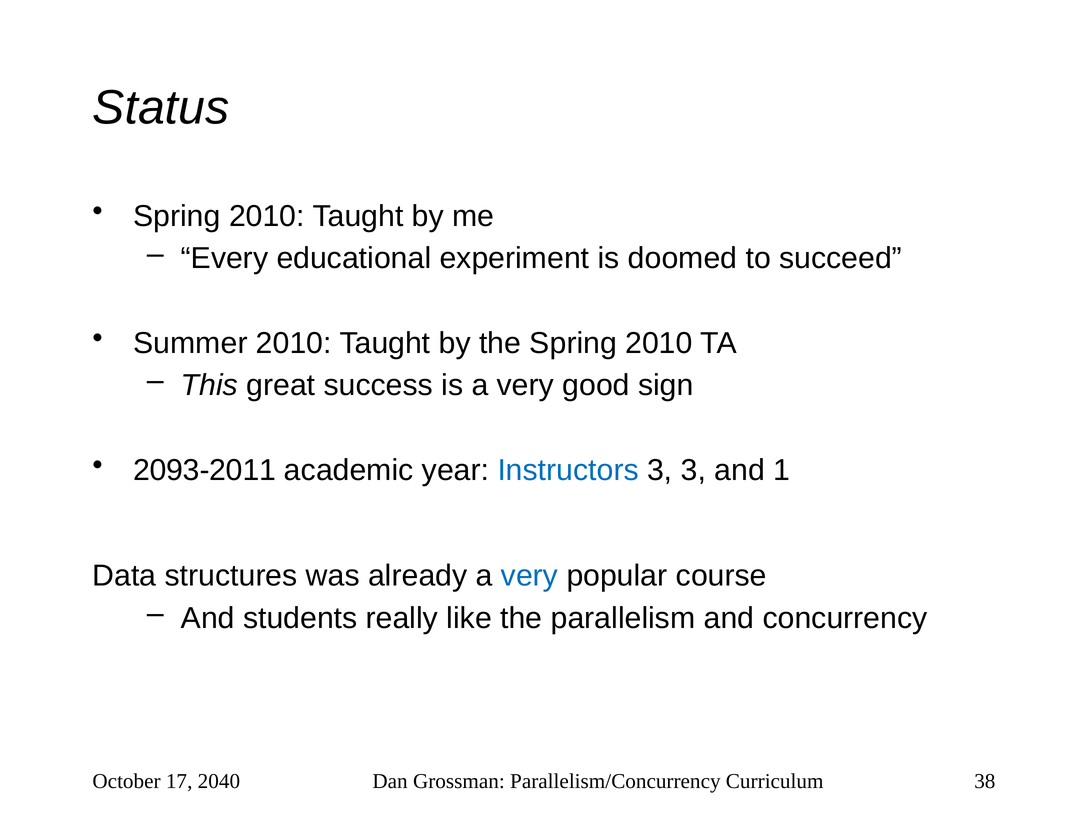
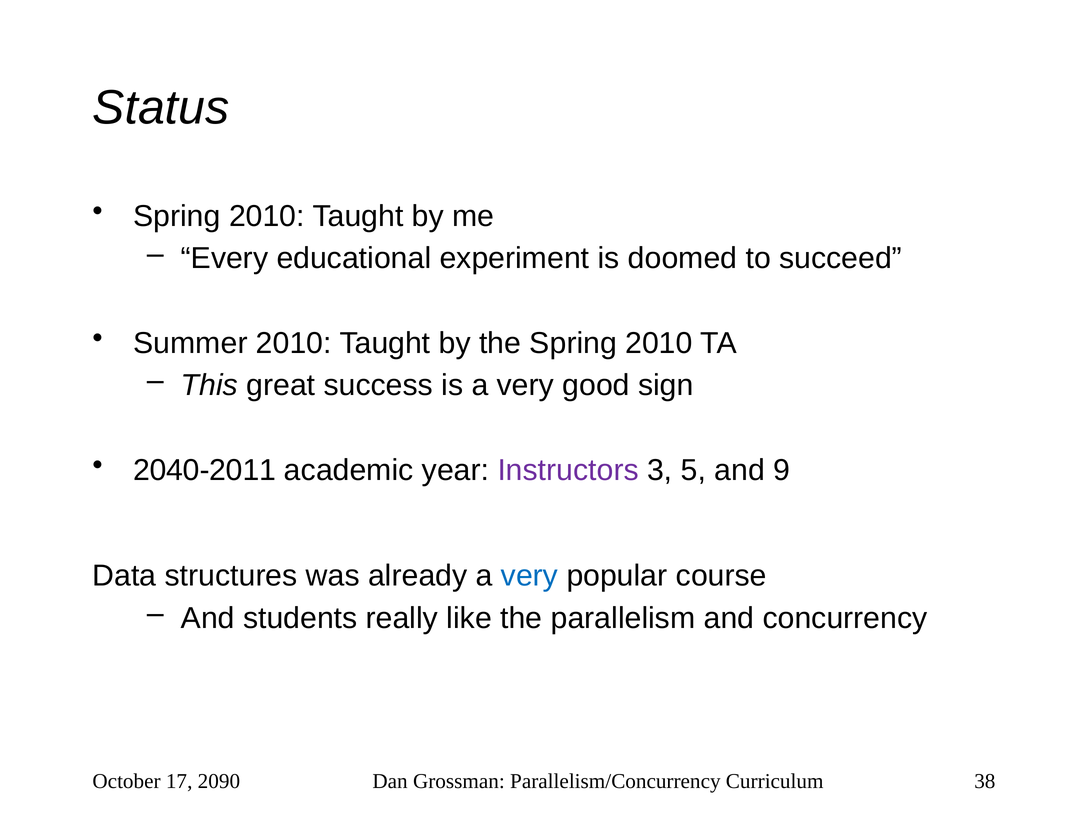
2093-2011: 2093-2011 -> 2040-2011 (205, 470)
Instructors colour: blue -> purple (568, 470)
3 3: 3 -> 5 (693, 470)
1: 1 -> 9 (782, 470)
2040: 2040 -> 2090 (219, 781)
